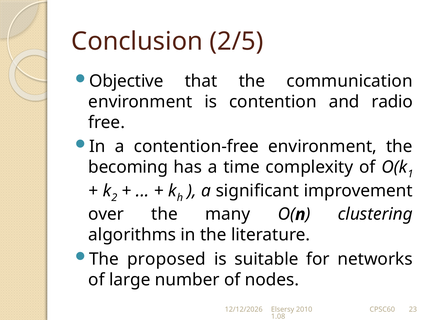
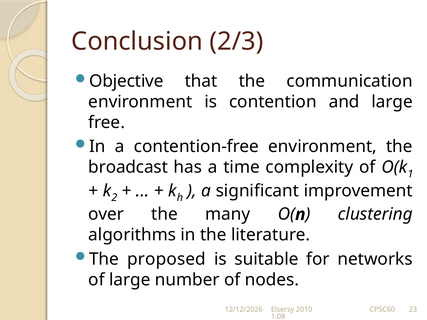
2/5: 2/5 -> 2/3 (237, 41)
and radio: radio -> large (392, 102)
becoming: becoming -> broadcast (128, 167)
